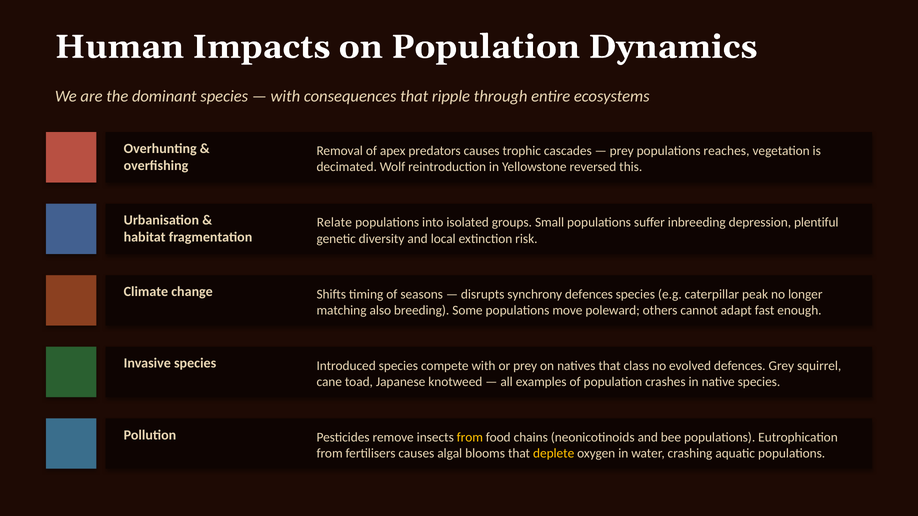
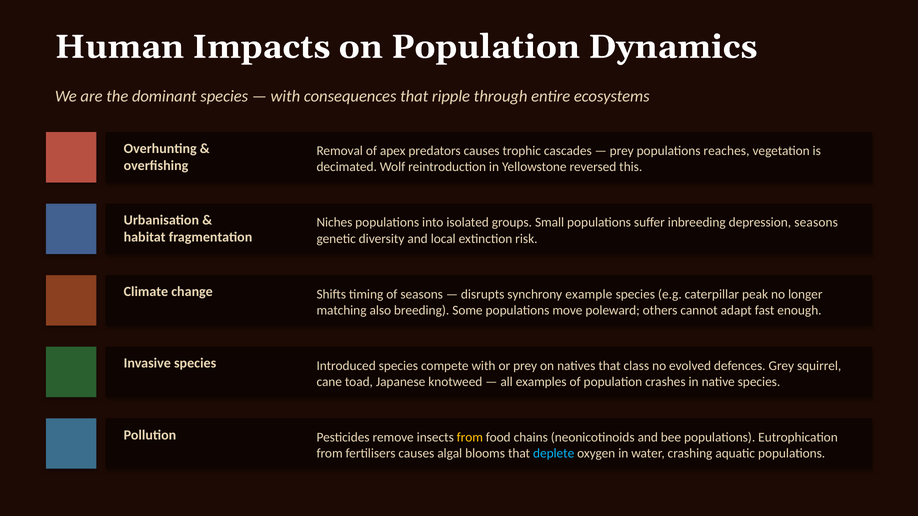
Relate: Relate -> Niches (334, 223)
depression plentiful: plentiful -> seasons (816, 223)
synchrony defences: defences -> example (589, 294)
deplete colour: yellow -> light blue (554, 454)
